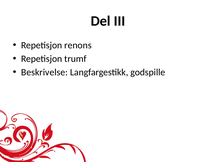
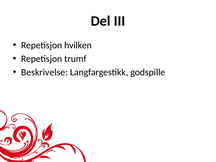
renons: renons -> hvilken (78, 45)
